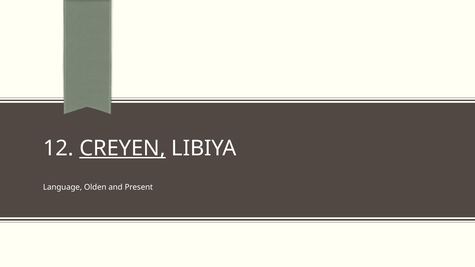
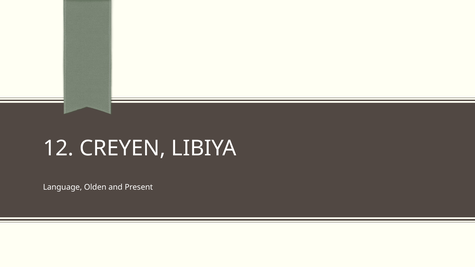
CREYEN underline: present -> none (123, 148)
